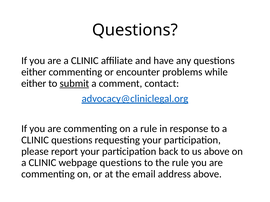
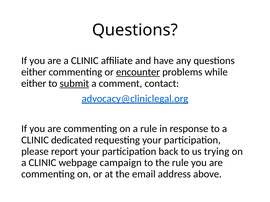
encounter underline: none -> present (138, 72)
CLINIC questions: questions -> dedicated (72, 140)
us above: above -> trying (217, 152)
webpage questions: questions -> campaign (121, 163)
